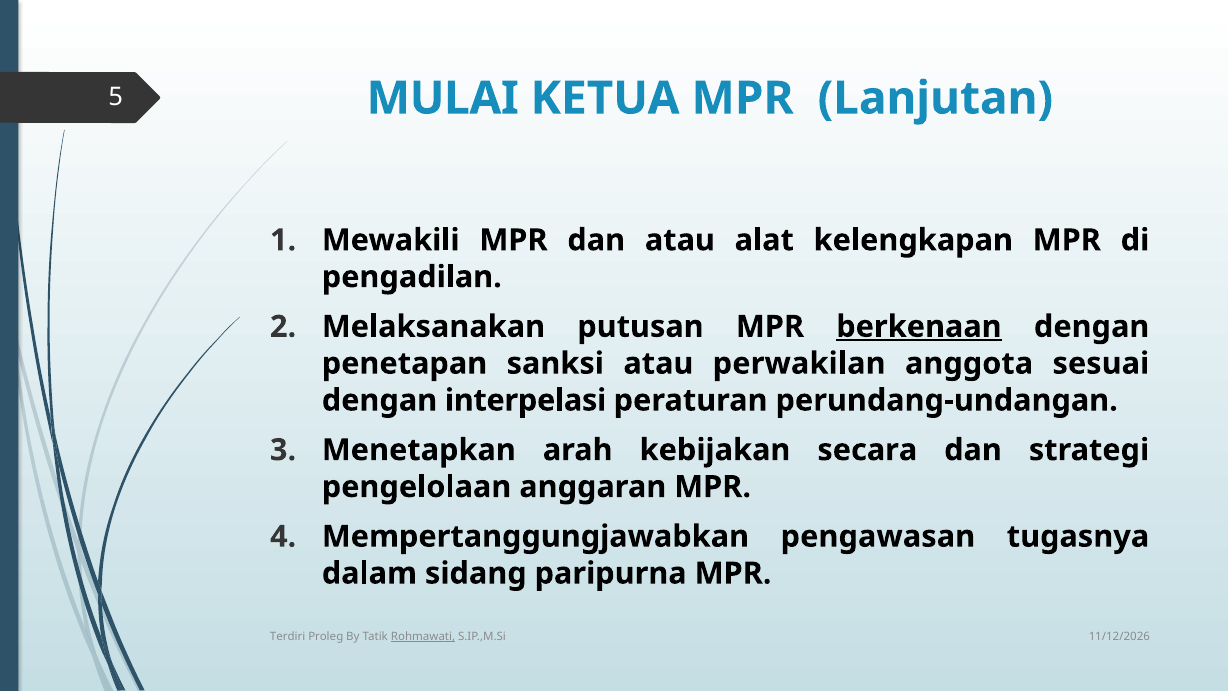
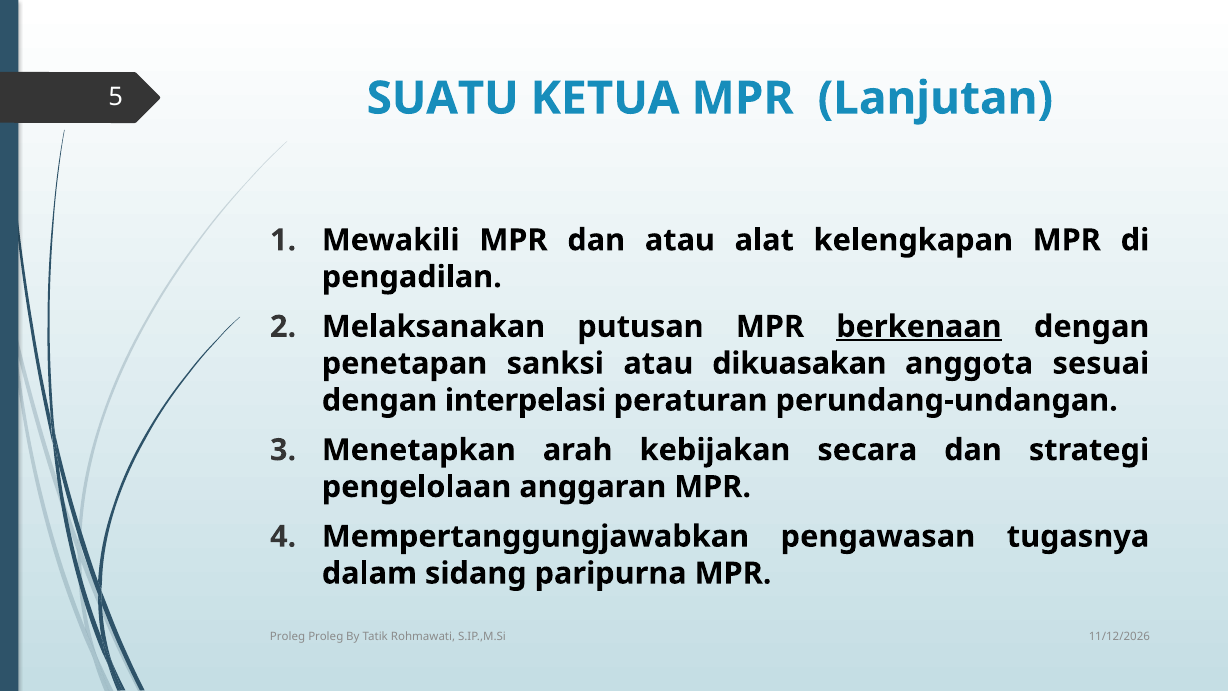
MULAI: MULAI -> SUATU (443, 98)
perwakilan: perwakilan -> dikuasakan (799, 363)
Terdiri: Terdiri -> Proleg (288, 636)
Rohmawati underline: present -> none (423, 636)
